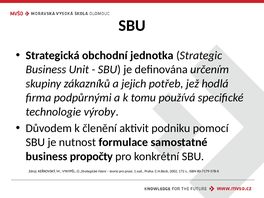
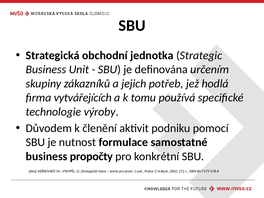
podpůrnými: podpůrnými -> vytvářejících (83, 98)
